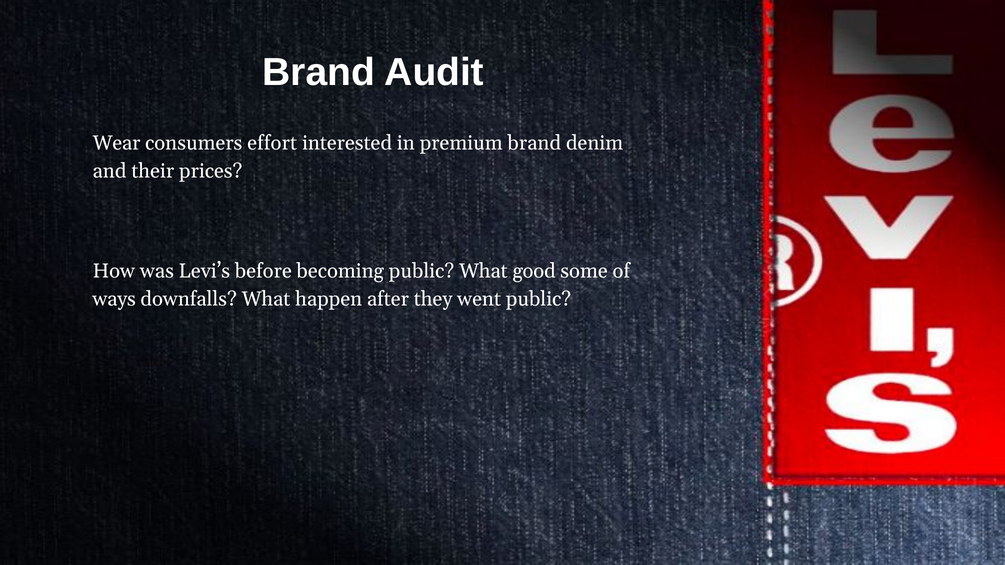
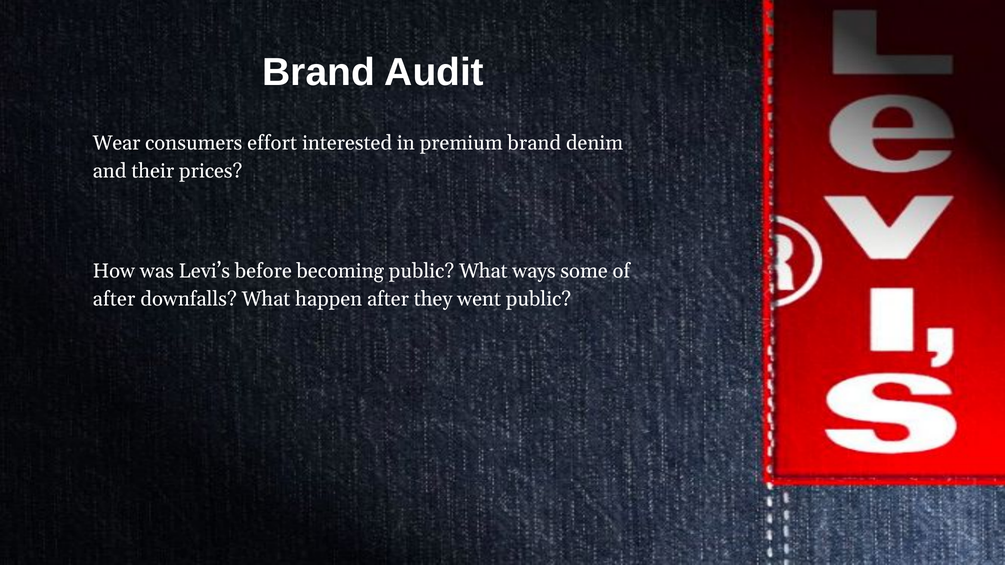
good: good -> ways (534, 271)
ways: ways -> after (114, 299)
